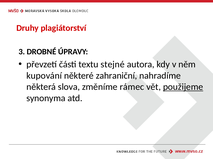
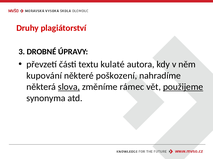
stejné: stejné -> kulaté (113, 65)
zahraniční: zahraniční -> poškození (116, 76)
slova underline: none -> present (69, 87)
